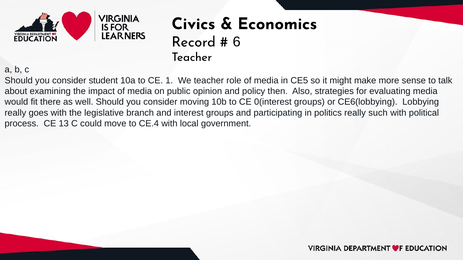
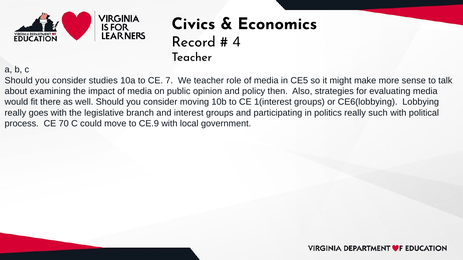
6: 6 -> 4 (237, 42)
student: student -> studies (103, 81)
1: 1 -> 7 (169, 81)
0(interest: 0(interest -> 1(interest (273, 102)
13: 13 -> 70 (64, 124)
CE.4: CE.4 -> CE.9 (149, 124)
